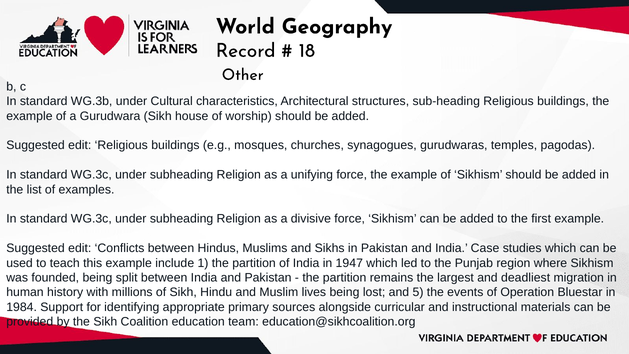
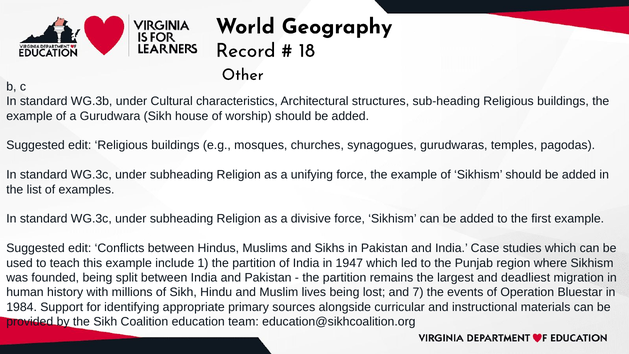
5: 5 -> 7 (418, 292)
